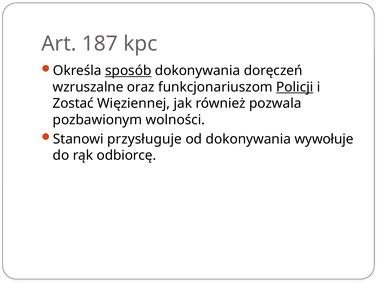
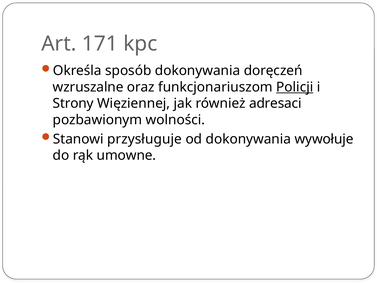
187: 187 -> 171 (100, 44)
sposób underline: present -> none (128, 71)
Zostać: Zostać -> Strony (73, 103)
pozwala: pozwala -> adresaci (275, 103)
odbiorcę: odbiorcę -> umowne (126, 155)
